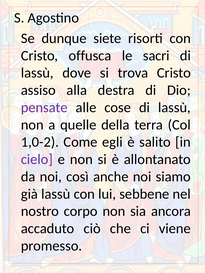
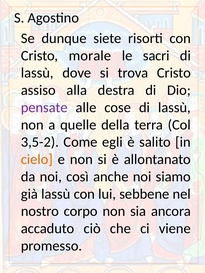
offusca: offusca -> morale (90, 56)
1,0-2: 1,0-2 -> 3,5-2 (40, 142)
cielo colour: purple -> orange (37, 160)
